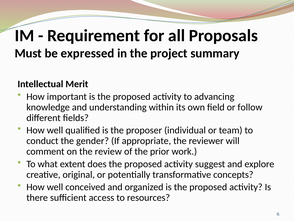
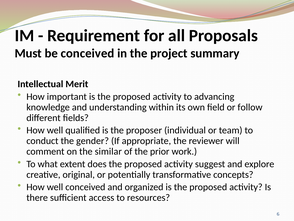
be expressed: expressed -> conceived (87, 53)
review: review -> similar (108, 151)
